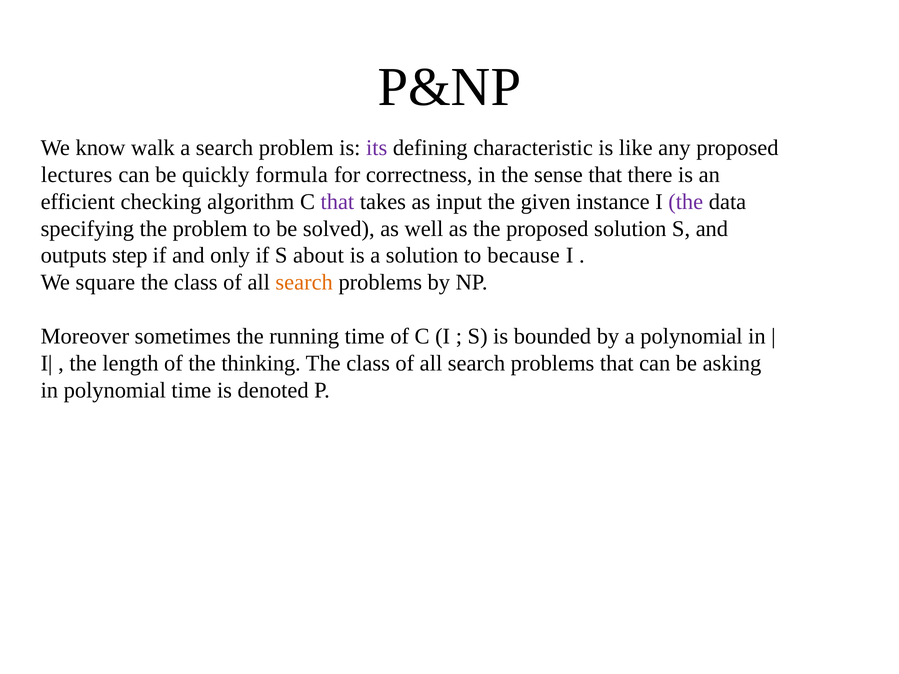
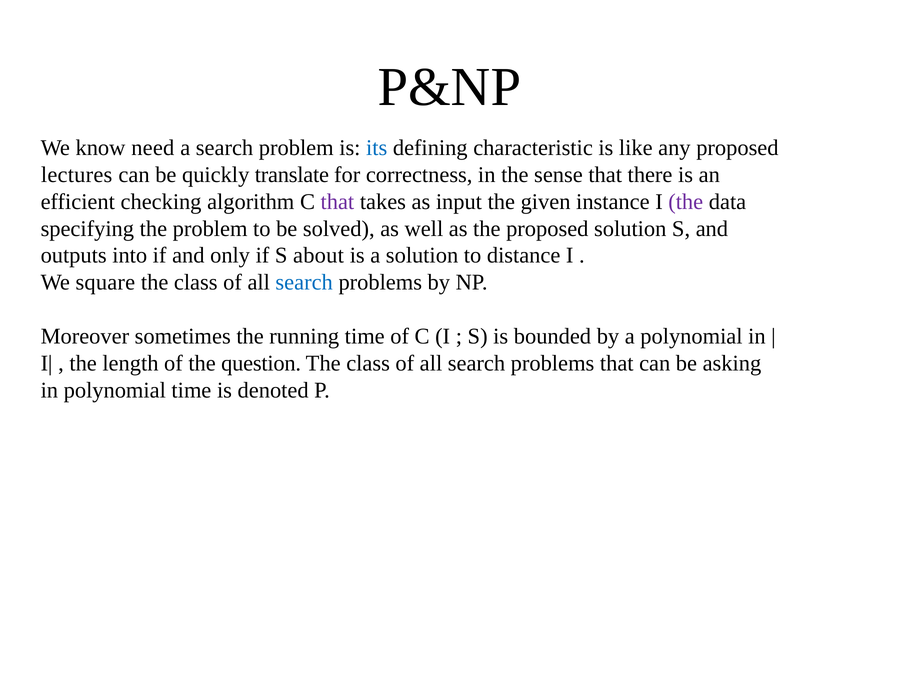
walk: walk -> need (153, 148)
its colour: purple -> blue (377, 148)
formula: formula -> translate (292, 175)
step: step -> into (130, 256)
because: because -> distance (524, 256)
search colour: orange -> blue (304, 283)
thinking: thinking -> question (261, 364)
